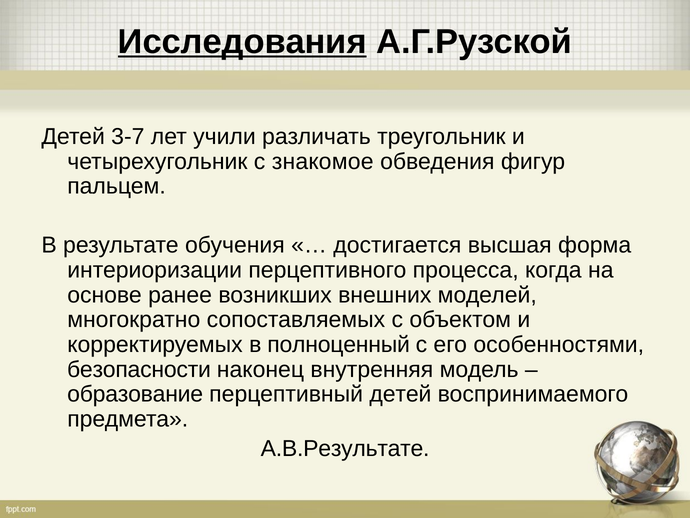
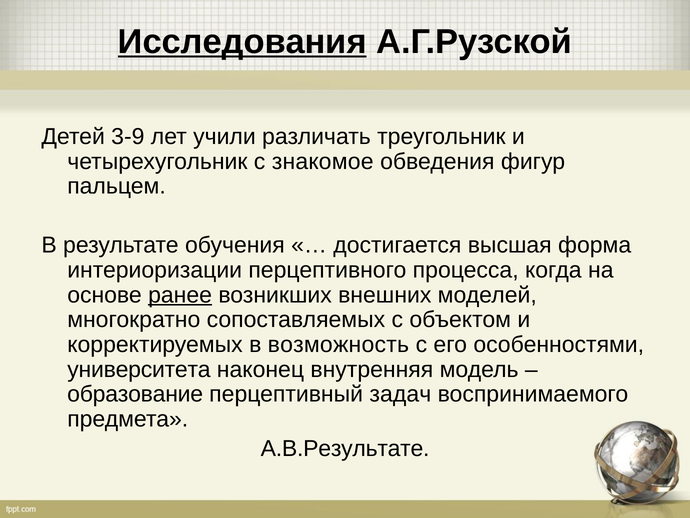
3-7: 3-7 -> 3-9 (128, 136)
ранее underline: none -> present (180, 295)
полноценный: полноценный -> возможность (338, 344)
безопасности: безопасности -> университета (139, 369)
перцептивный детей: детей -> задач (400, 394)
